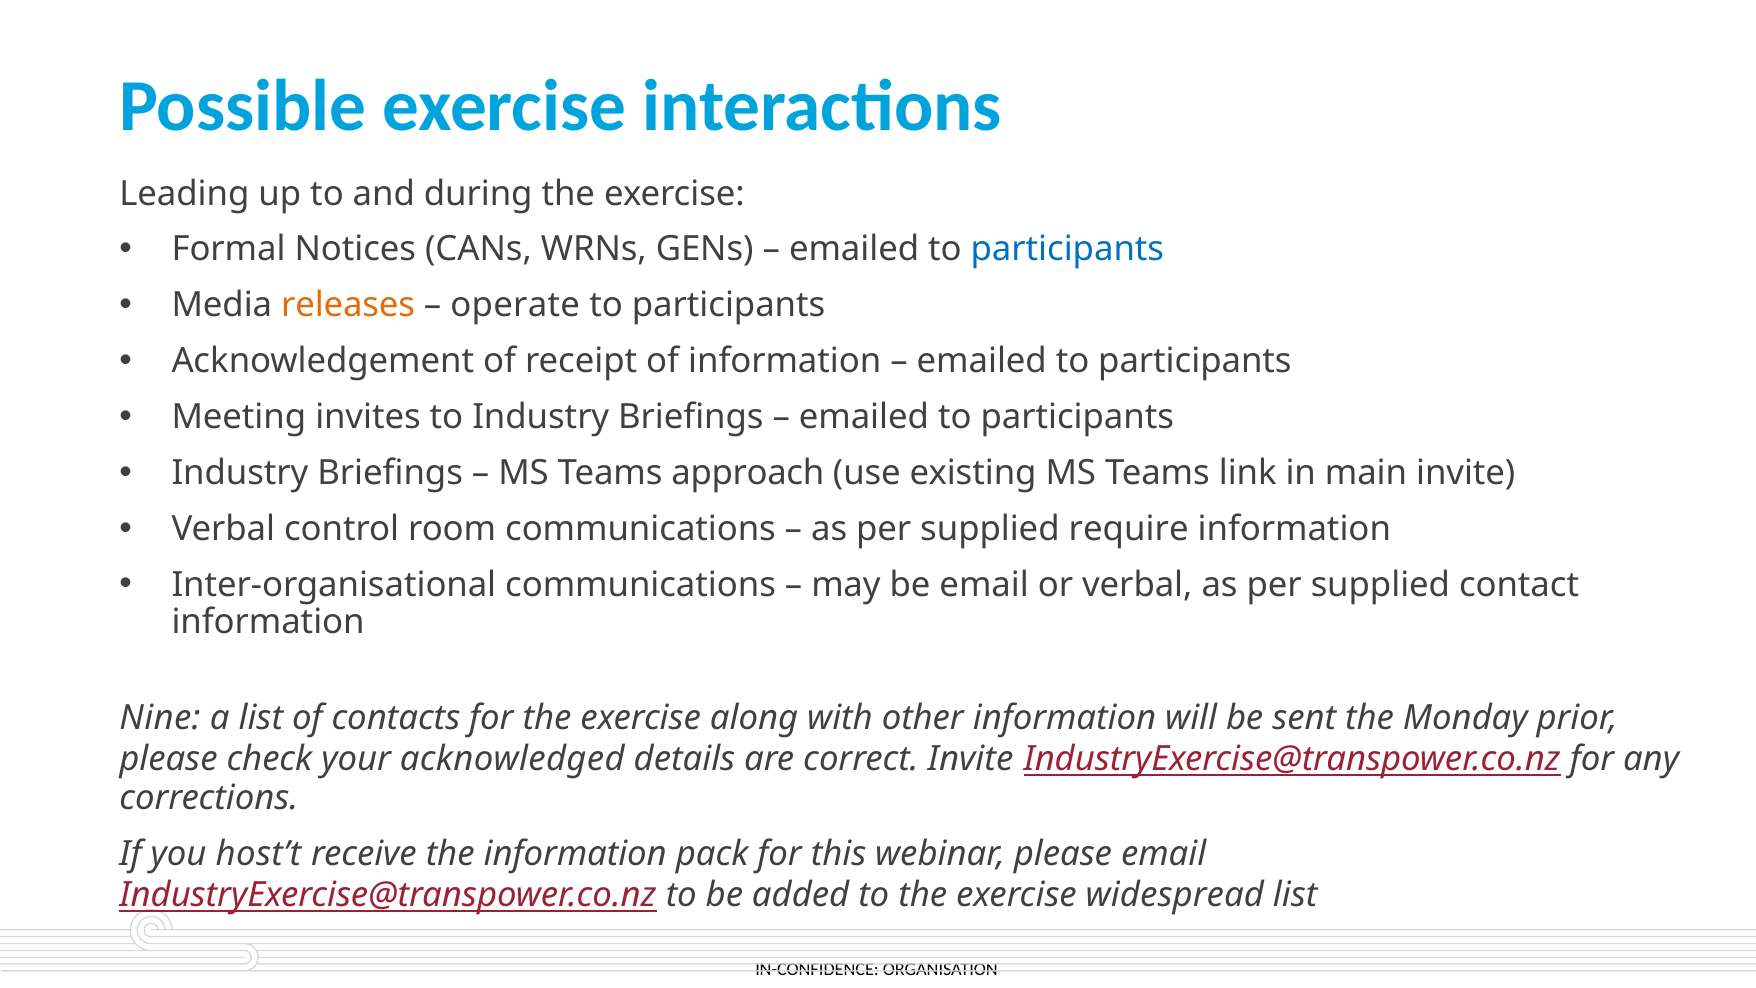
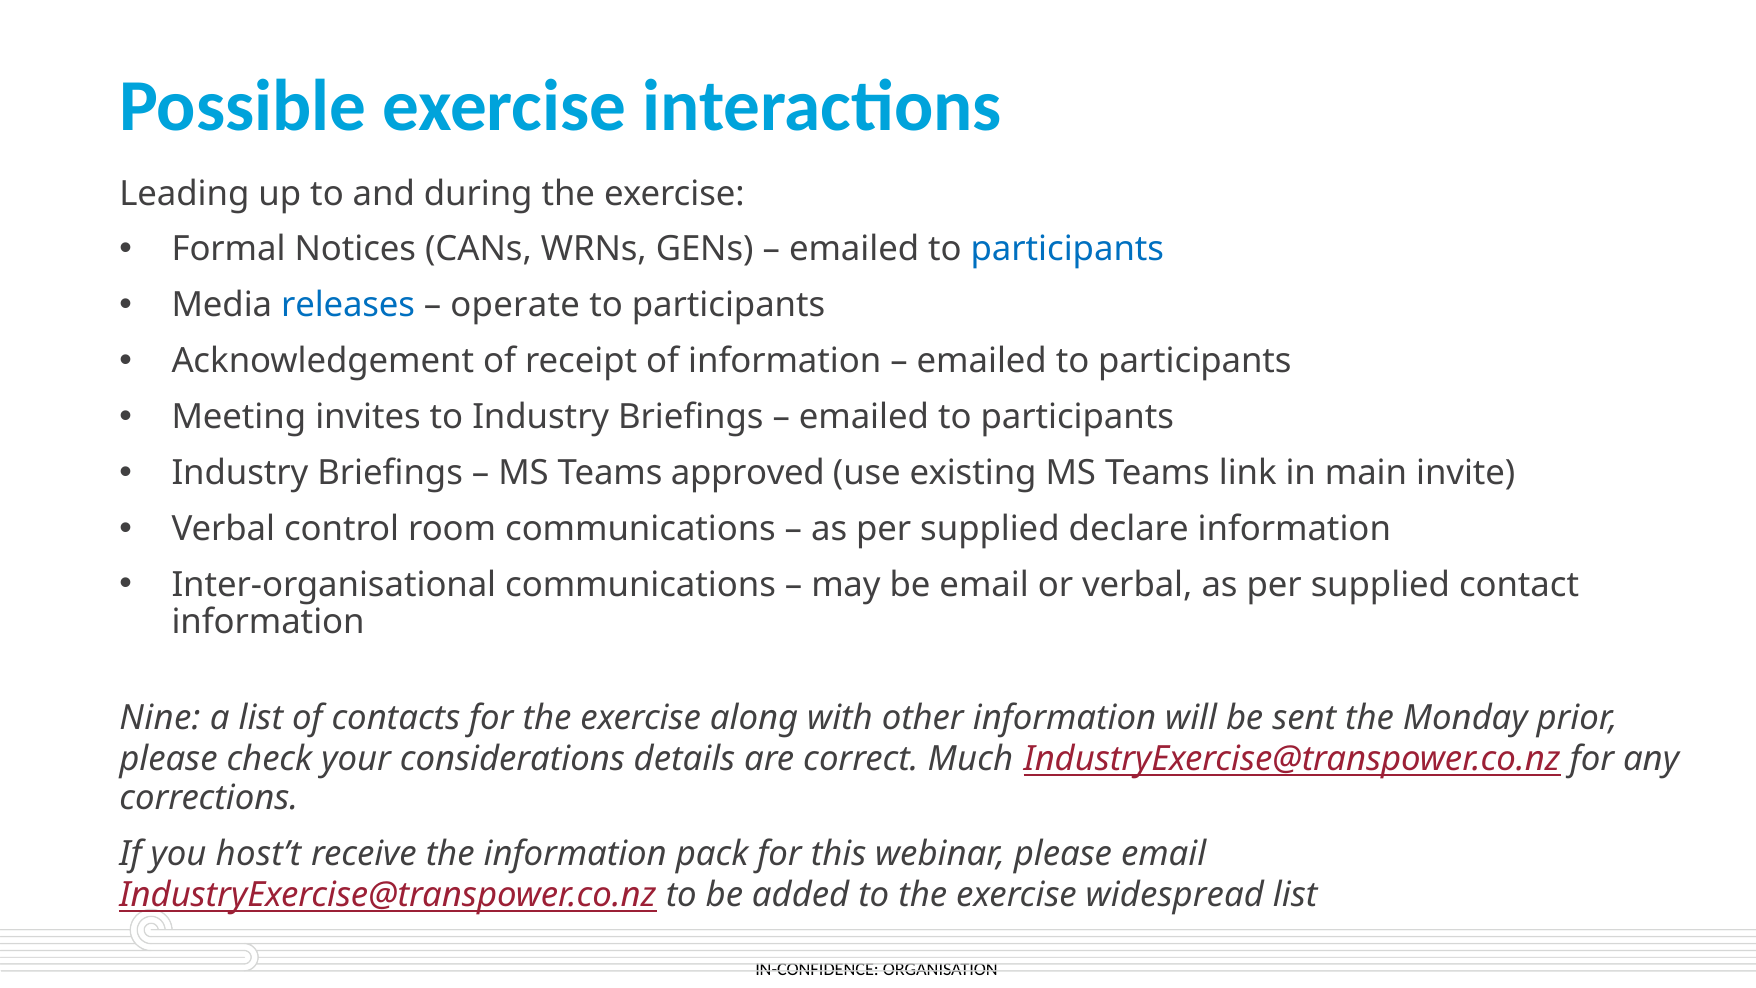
releases colour: orange -> blue (348, 305)
approach: approach -> approved (748, 473)
require: require -> declare (1129, 529)
acknowledged: acknowledged -> considerations (512, 759)
correct Invite: Invite -> Much (971, 759)
